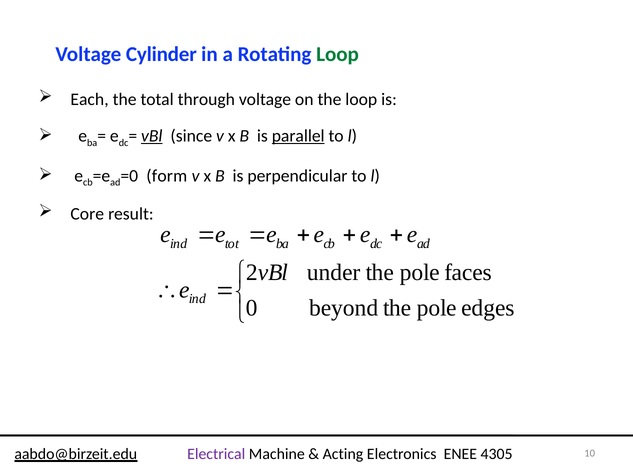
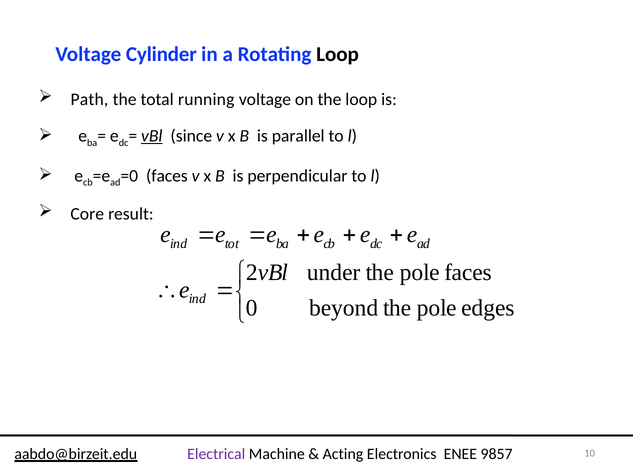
Loop colour: green -> black (338, 54)
Each: Each -> Path (89, 99)
through: through -> running (206, 99)
parallel underline: present -> none (298, 136)
form: form -> faces (167, 176)
4305: 4305 -> 9857 (497, 454)
